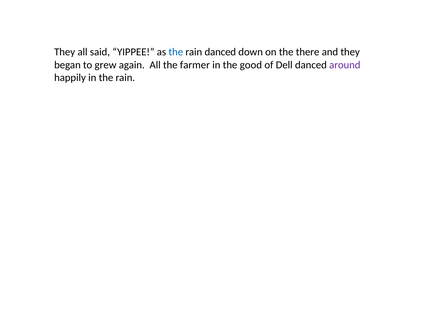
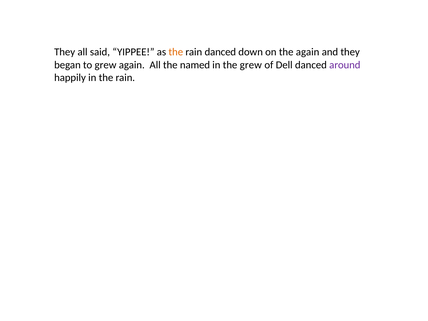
the colour: blue -> orange (176, 52)
the there: there -> again (308, 52)
farmer: farmer -> named (195, 65)
the good: good -> grew (251, 65)
